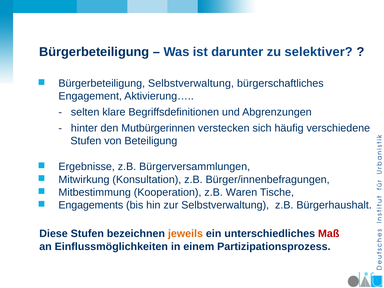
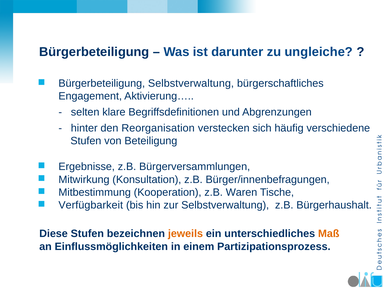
selektiver: selektiver -> ungleiche (319, 52)
Mutbürgerinnen: Mutbürgerinnen -> Reorganisation (158, 128)
Engagements: Engagements -> Verfügbarkeit (91, 205)
Maß colour: red -> orange (329, 234)
